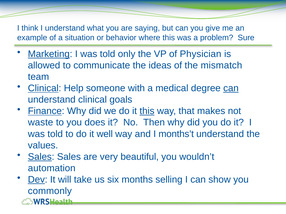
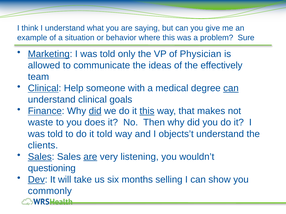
mismatch: mismatch -> effectively (222, 66)
did underline: none -> present (95, 111)
it well: well -> told (105, 134)
months’t: months’t -> objects’t (176, 134)
values: values -> clients (43, 146)
are underline: none -> present (90, 157)
beautiful: beautiful -> listening (140, 157)
automation: automation -> questioning (52, 168)
